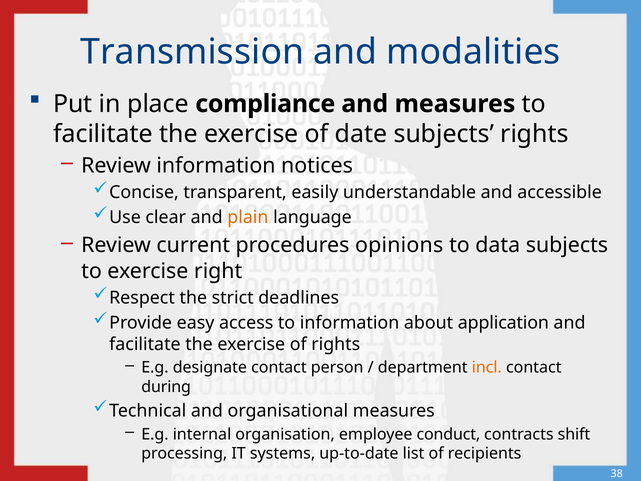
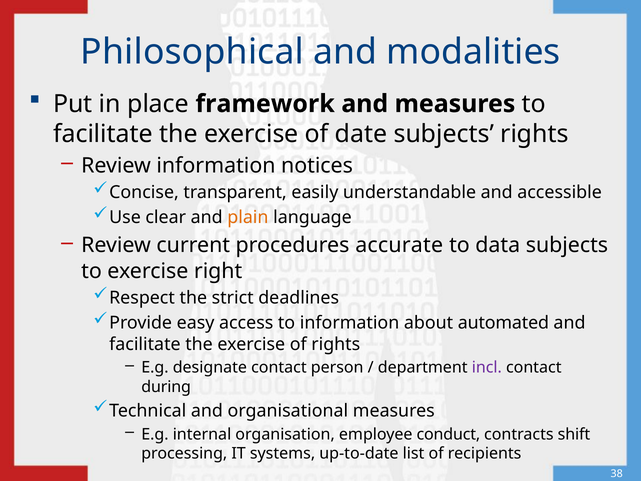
Transmission: Transmission -> Philosophical (192, 52)
compliance: compliance -> framework (265, 104)
opinions: opinions -> accurate (399, 245)
application: application -> automated (503, 323)
incl colour: orange -> purple (487, 367)
